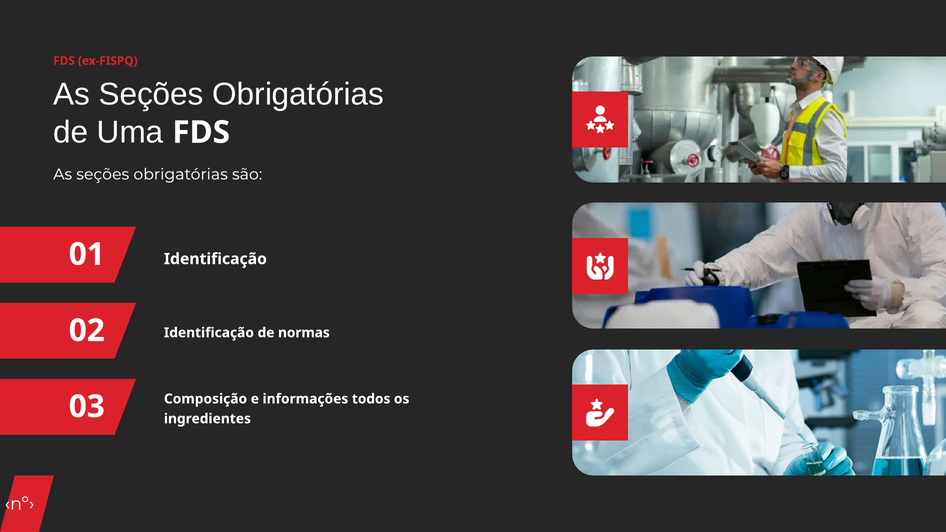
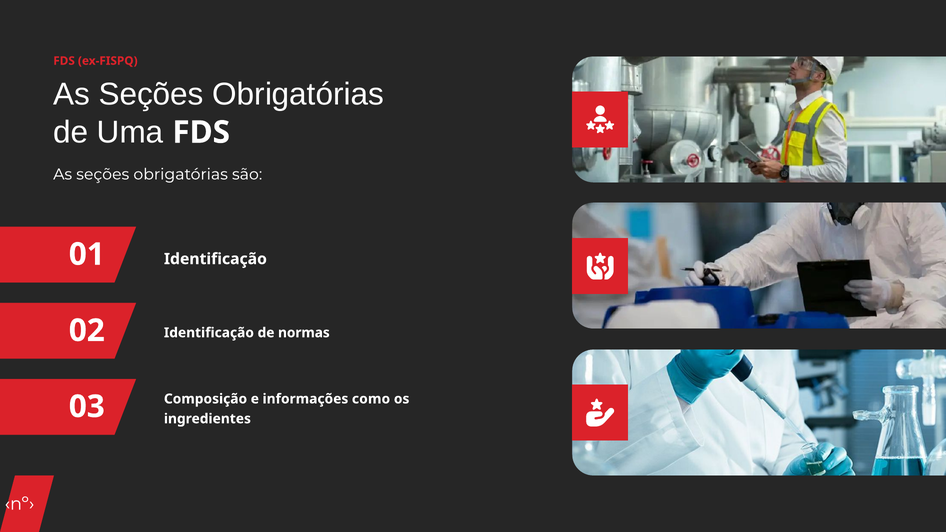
todos: todos -> como (371, 399)
